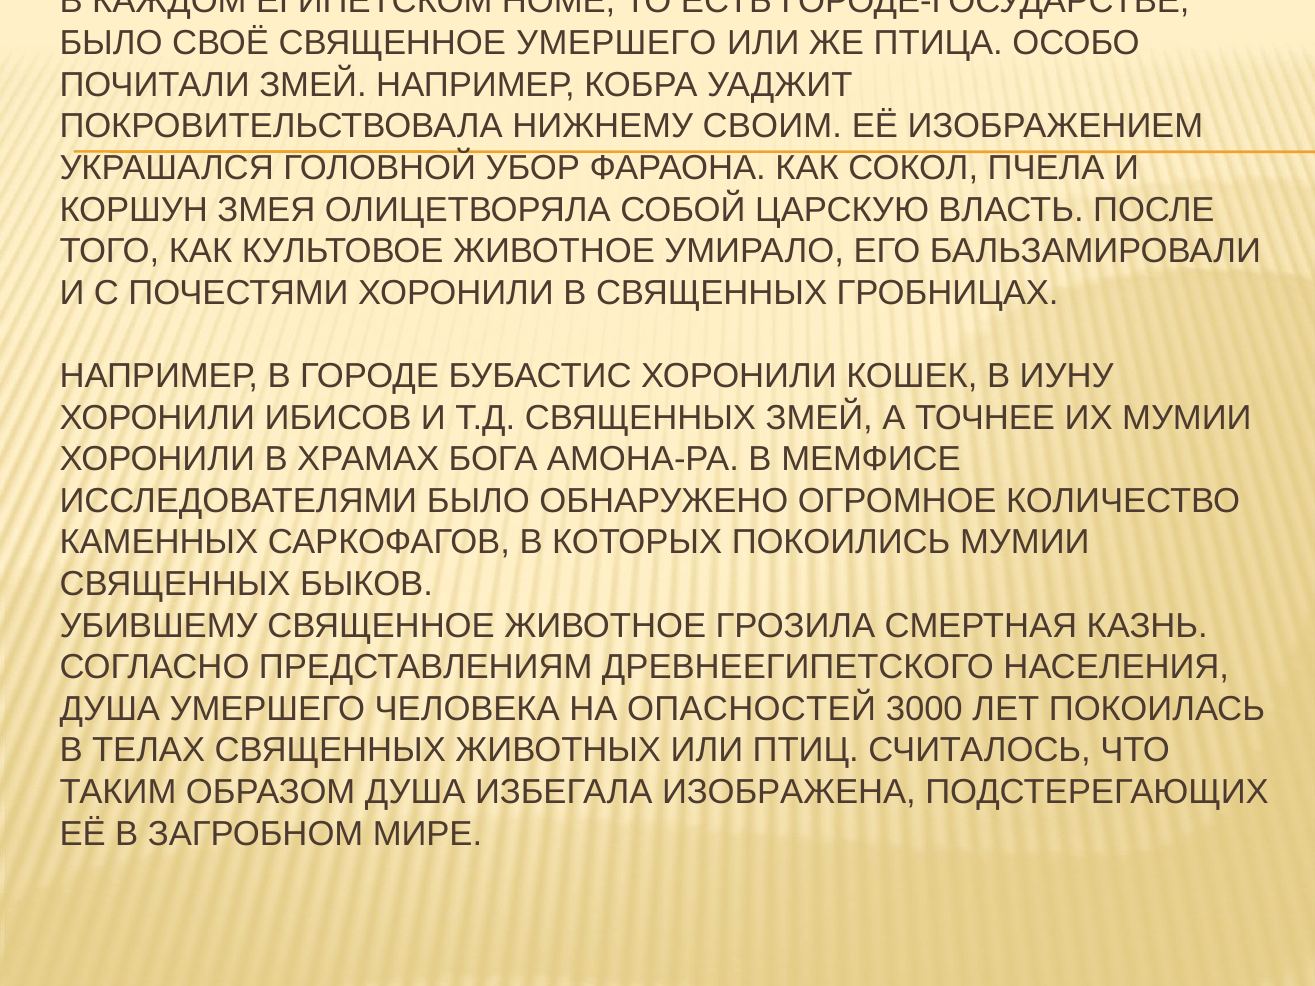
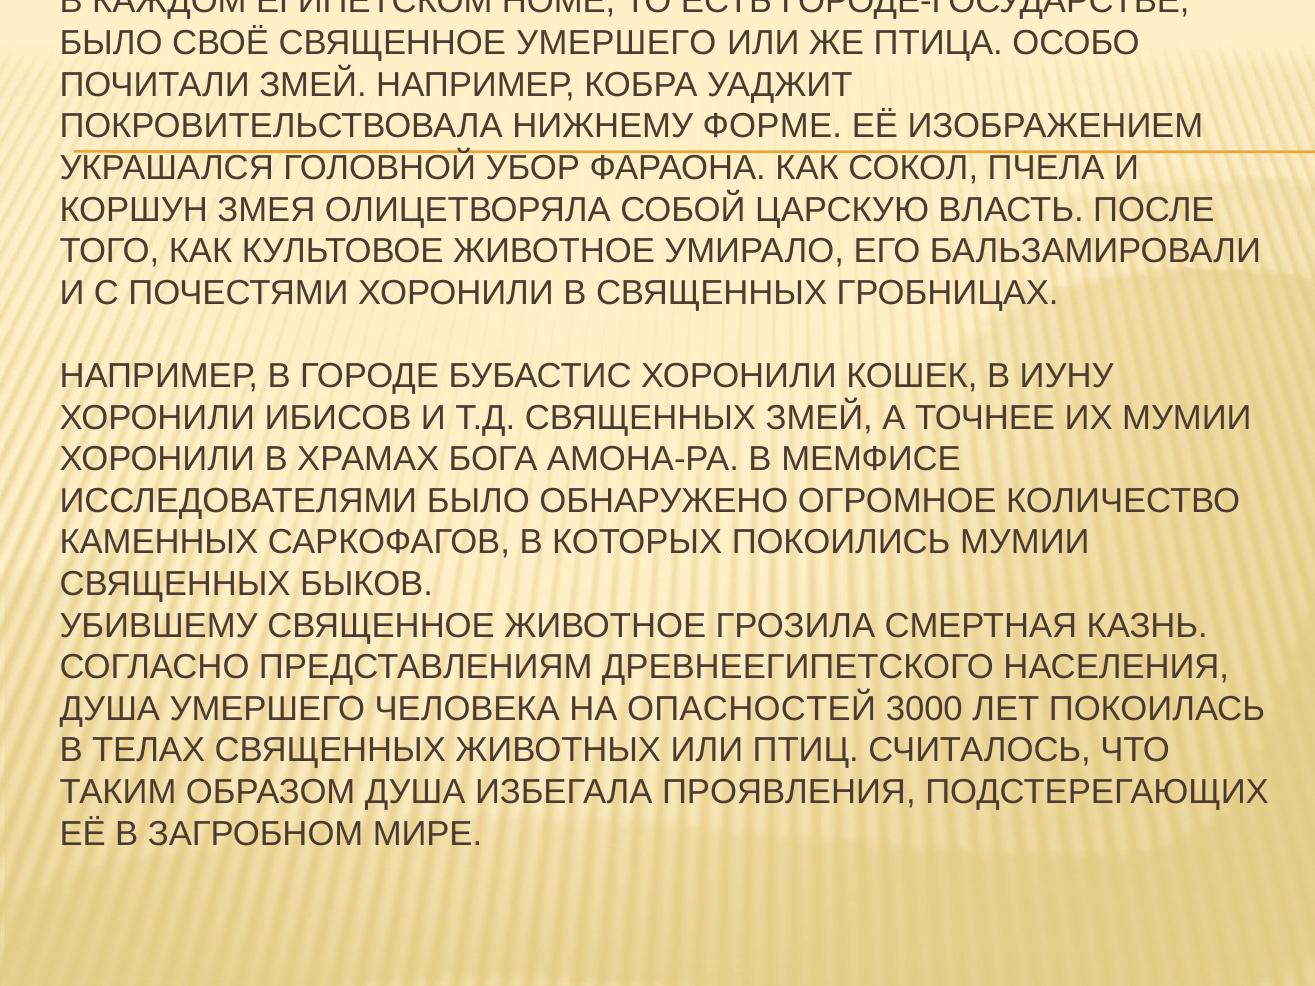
СВОИМ: СВОИМ -> ФОРМЕ (772, 126)
ИЗОБРАЖЕНА: ИЗОБРАЖЕНА -> ПРОЯВЛЕНИЯ (789, 792)
